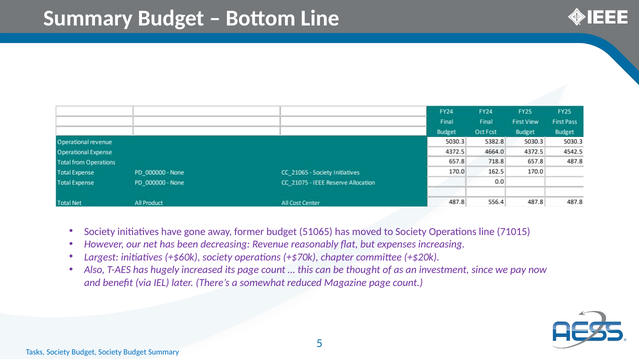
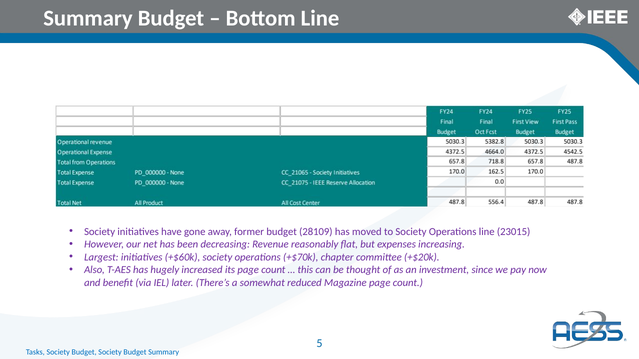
51065: 51065 -> 28109 (316, 232)
71015: 71015 -> 23015 (514, 232)
